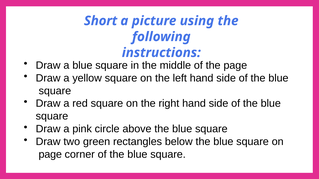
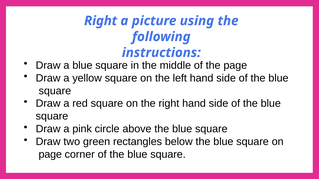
Short: Short -> Right (101, 21)
